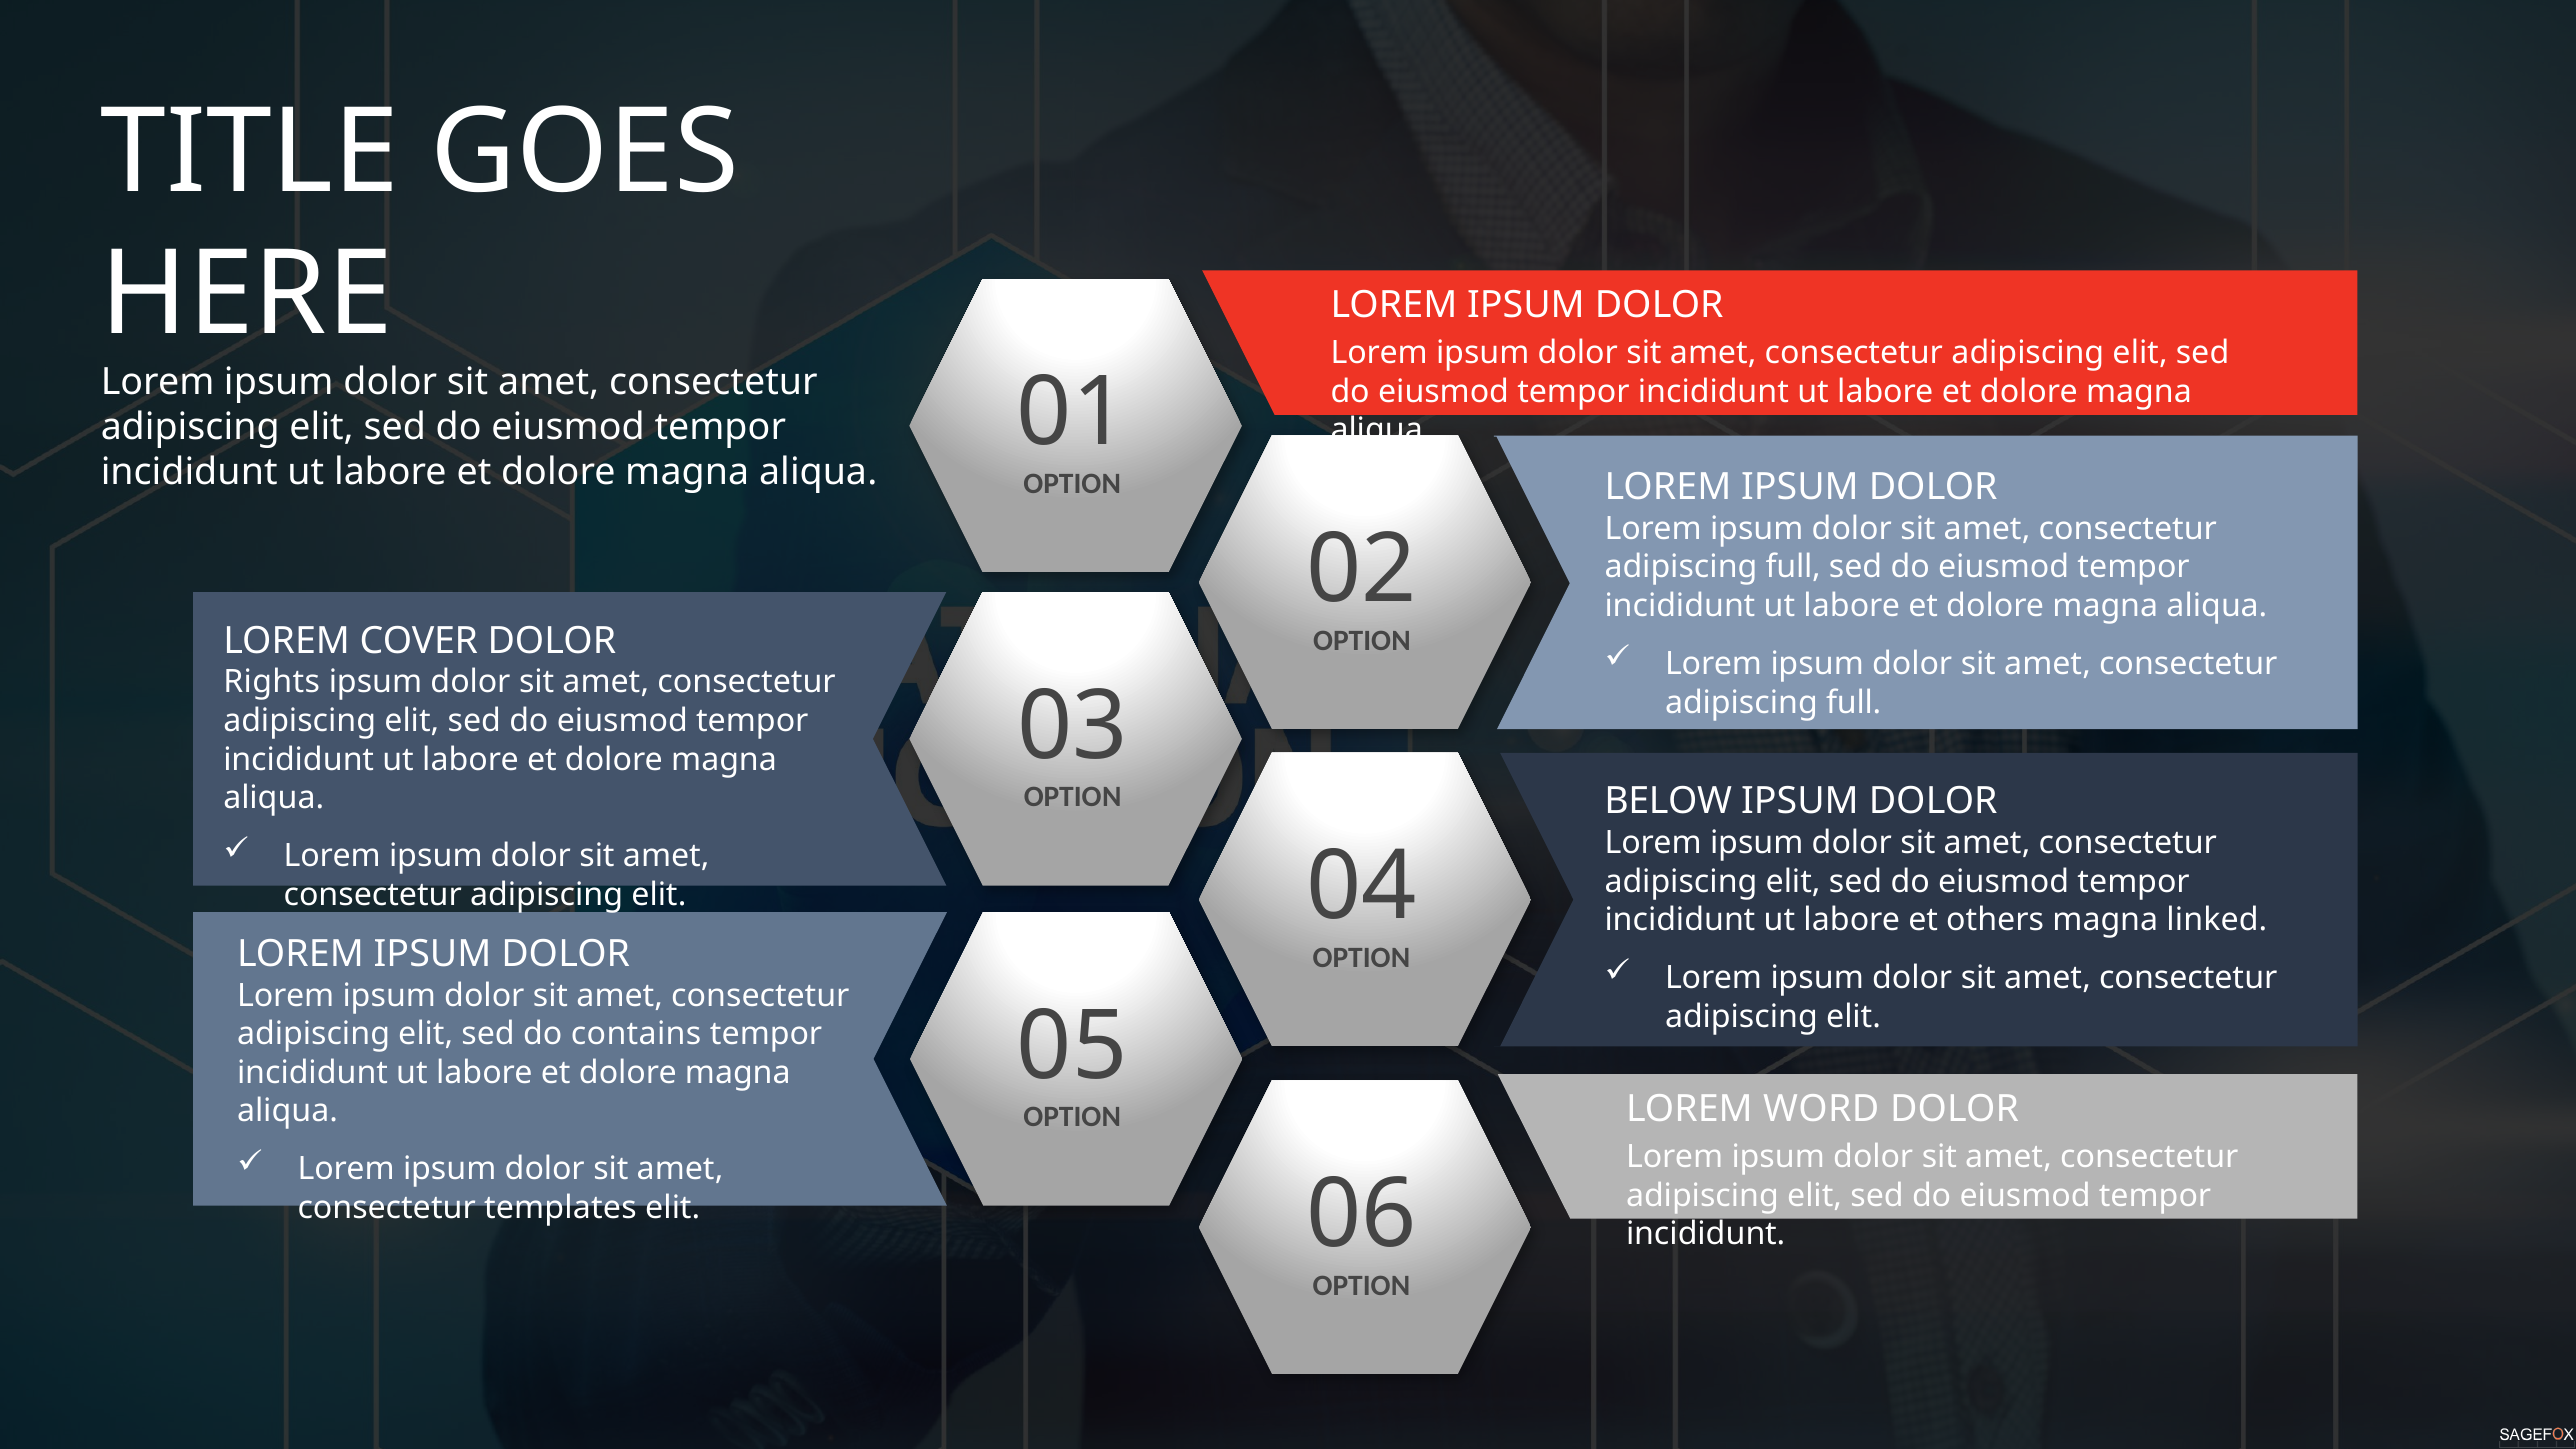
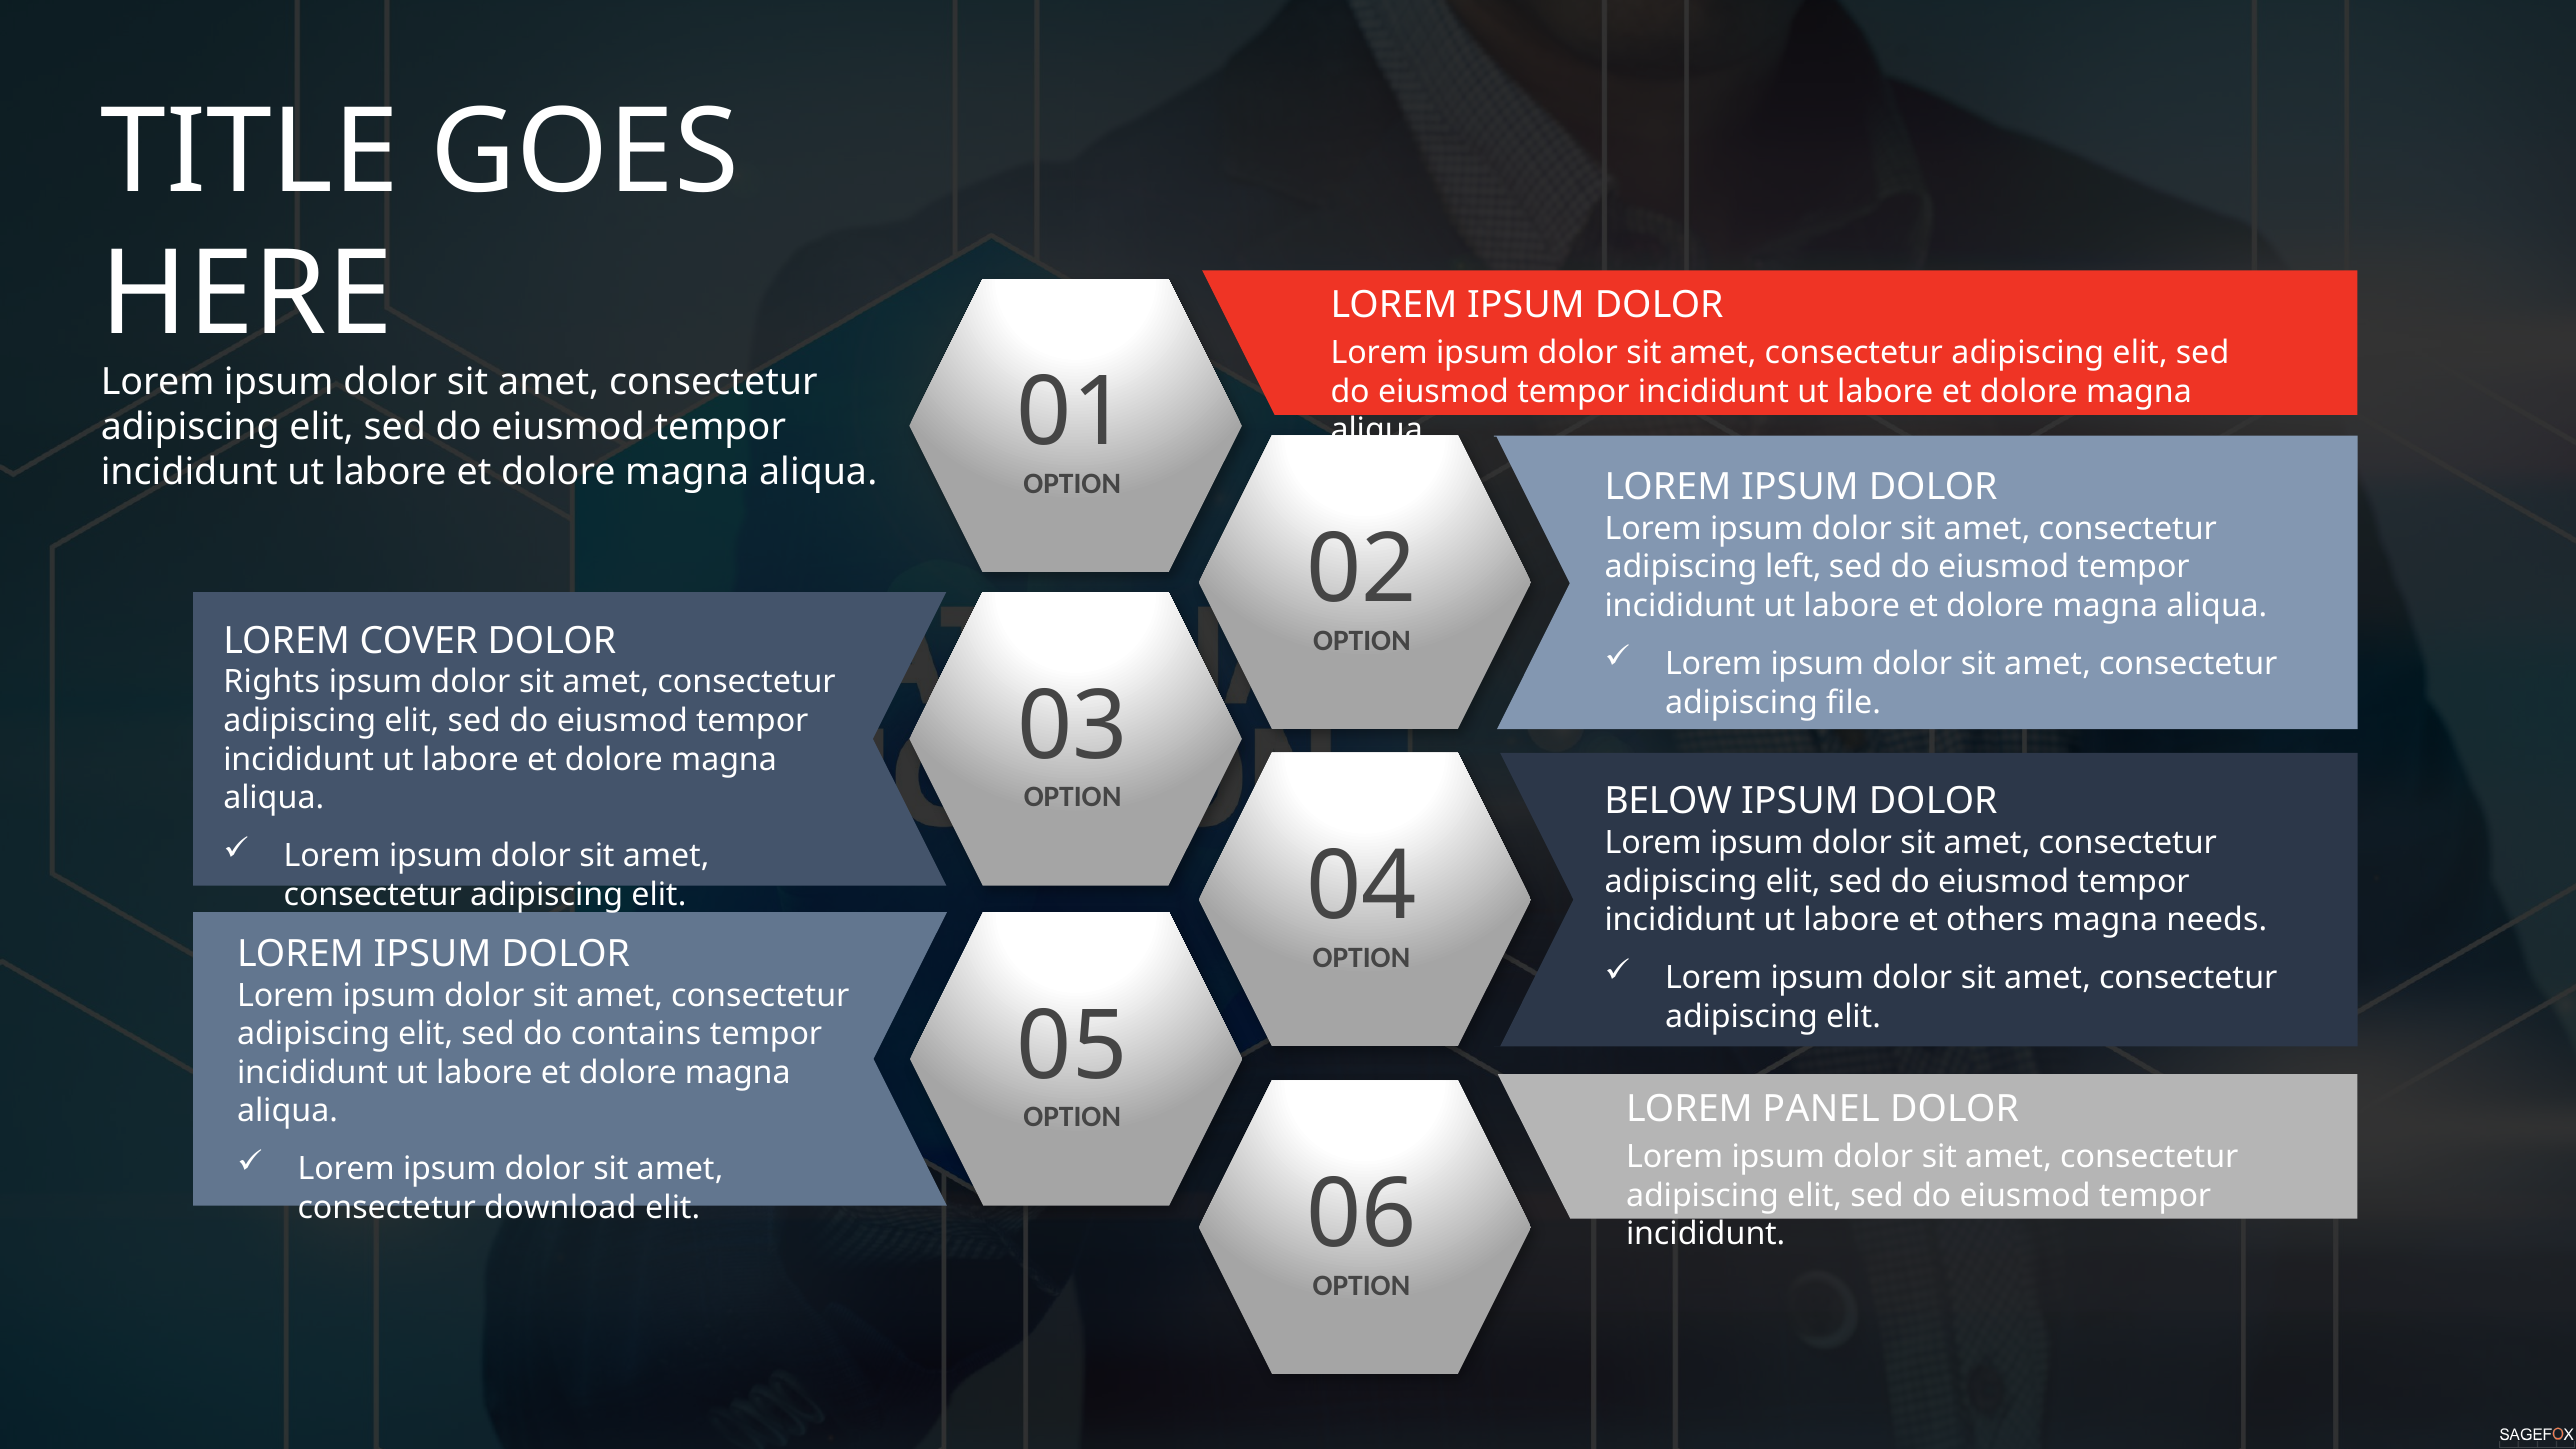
full: full -> left (1793, 567)
full: full -> file (1853, 702)
linked: linked -> needs (2217, 920)
WORD: WORD -> PANEL (1821, 1109)
templates: templates -> download (560, 1208)
